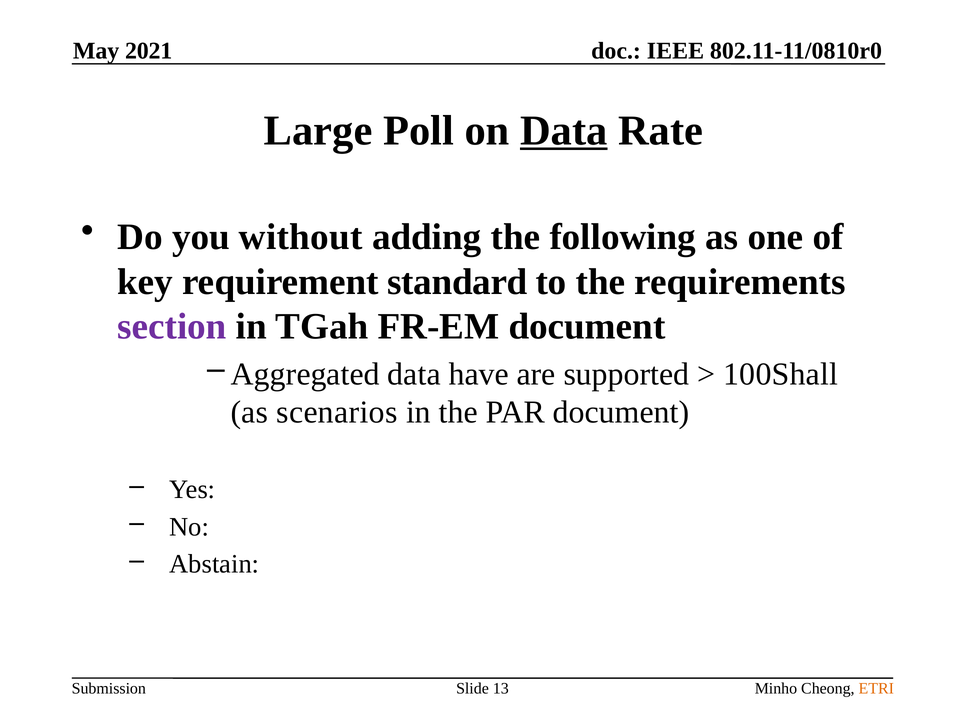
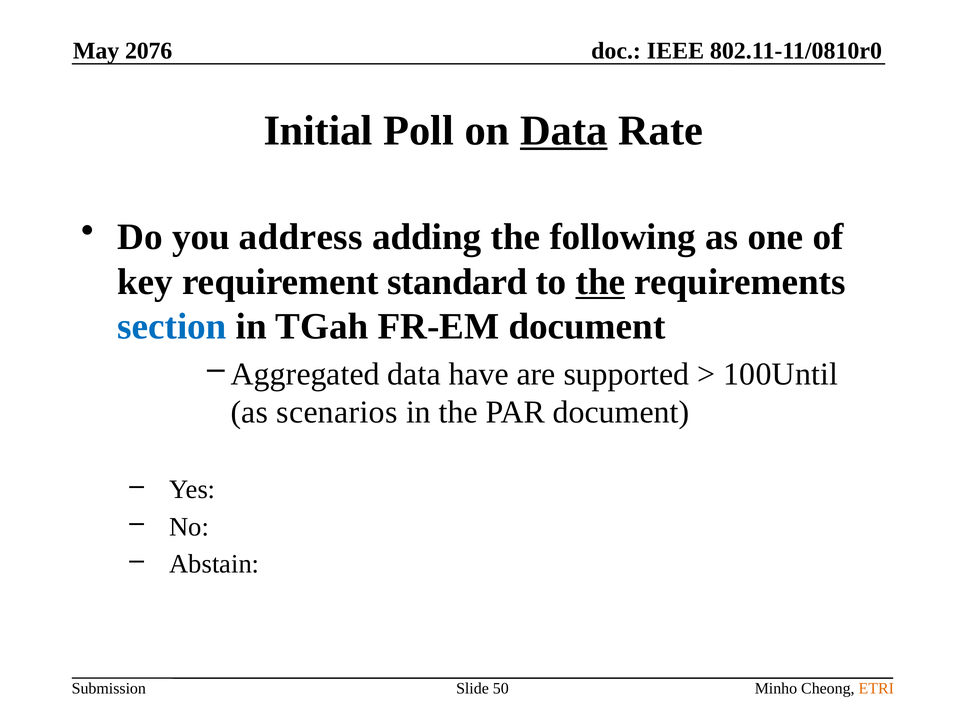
2021: 2021 -> 2076 (149, 51)
Large: Large -> Initial (318, 131)
without: without -> address (301, 237)
the underline: none -> present (600, 282)
section colour: purple -> blue (172, 326)
100Shall: 100Shall -> 100Until (781, 374)
13: 13 -> 50 (501, 688)
